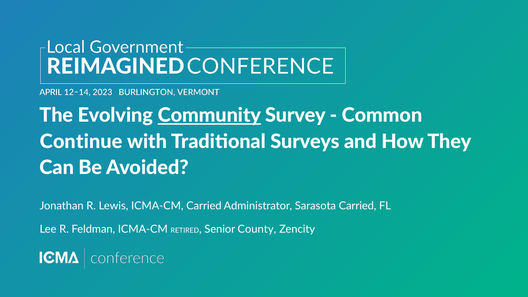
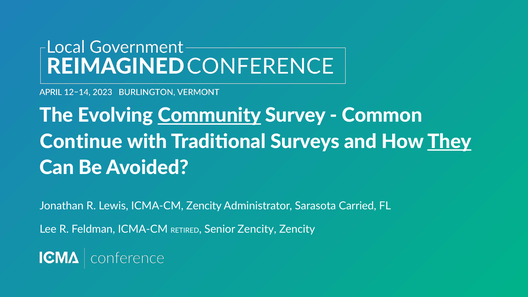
They underline: none -> present (449, 142)
ICMA-CM Carried: Carried -> Zencity (204, 206)
Senior County: County -> Zencity (257, 229)
